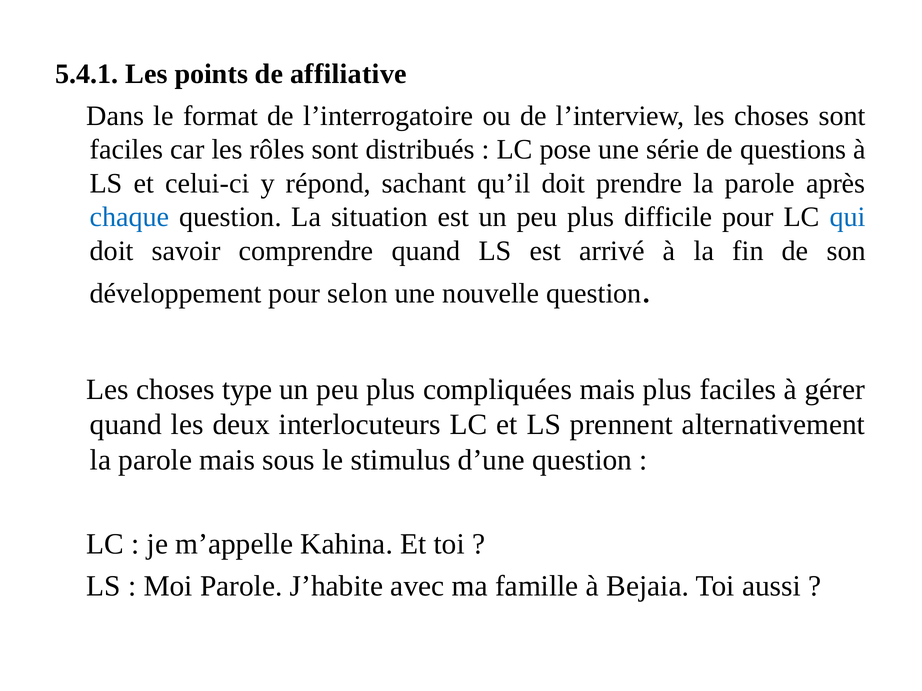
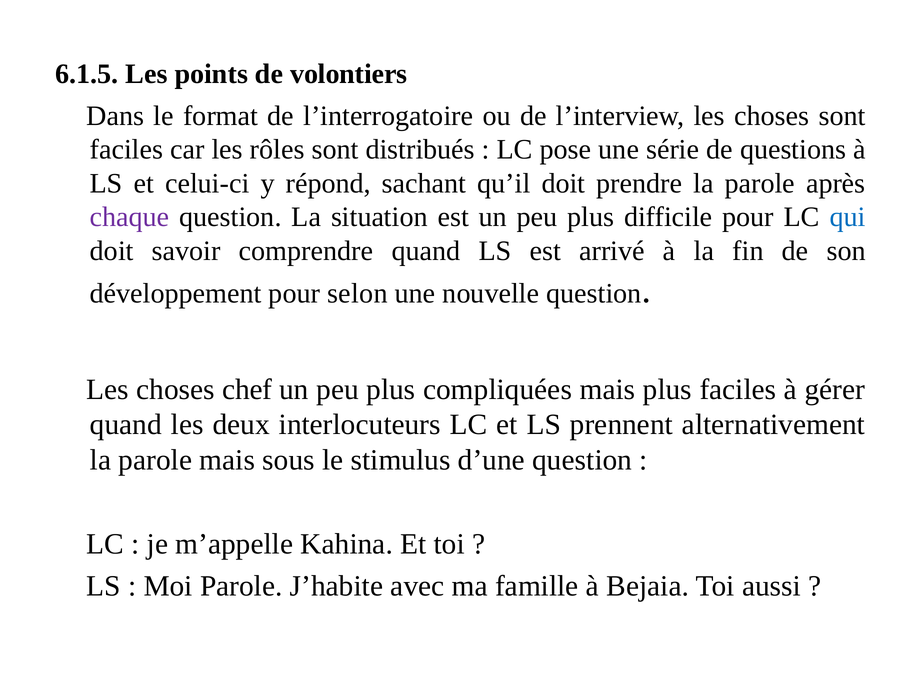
5.4.1: 5.4.1 -> 6.1.5 (87, 74)
affiliative: affiliative -> volontiers (349, 74)
chaque colour: blue -> purple (130, 217)
type: type -> chef (247, 390)
